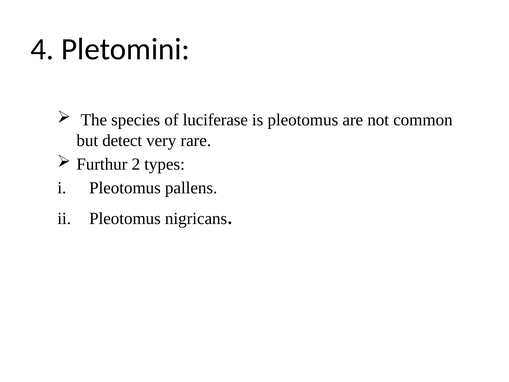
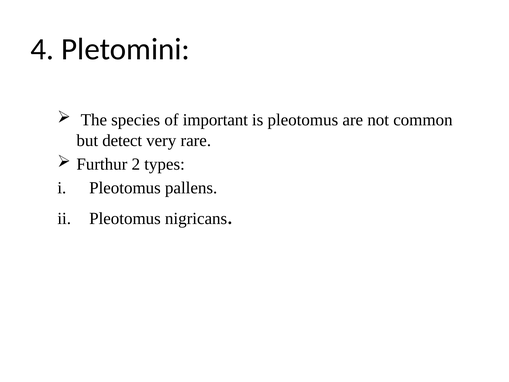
luciferase: luciferase -> important (215, 120)
